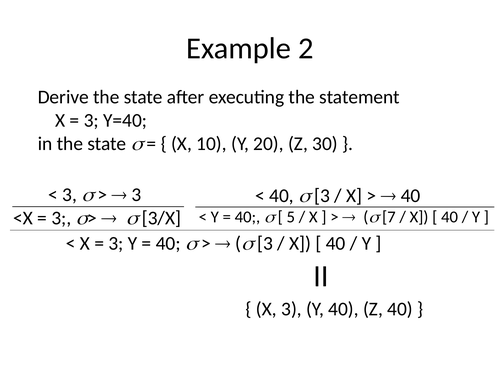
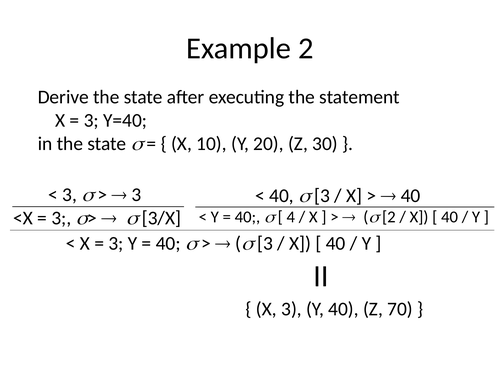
5: 5 -> 4 (291, 217)
7: 7 -> 2 (389, 217)
Z 40: 40 -> 70 (400, 309)
